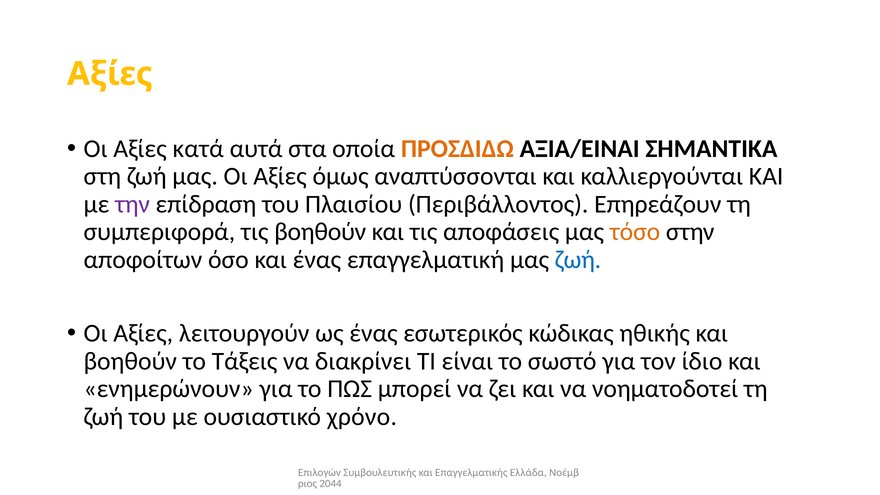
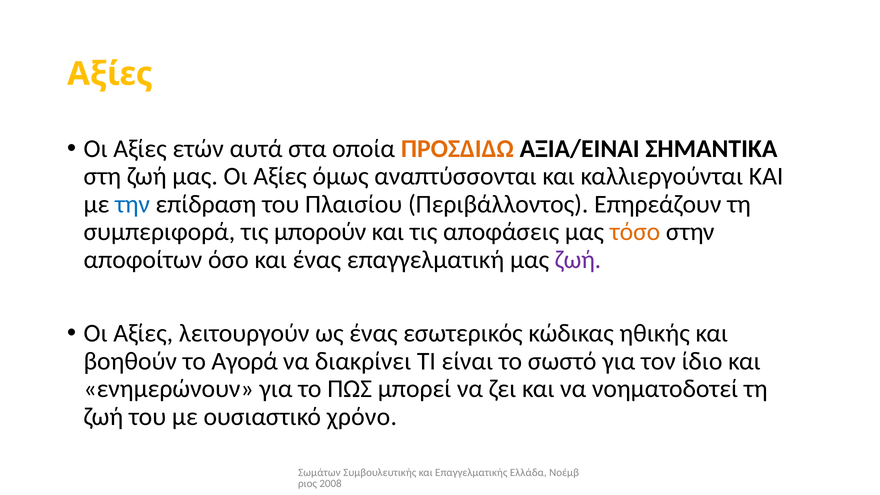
κατά: κατά -> ετών (198, 149)
την colour: purple -> blue (133, 204)
τις βοηθούν: βοηθούν -> μπορούν (320, 232)
ζωή colour: blue -> purple (578, 260)
Τάξεις: Τάξεις -> Αγορά (245, 361)
Επιλογών: Επιλογών -> Σωμάτων (319, 473)
2044: 2044 -> 2008 (331, 484)
